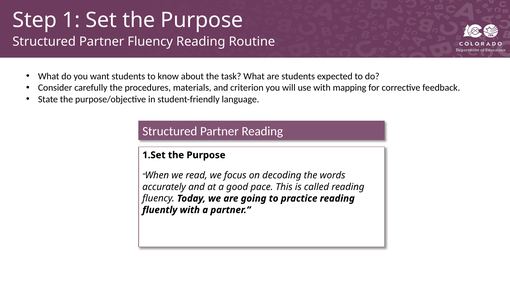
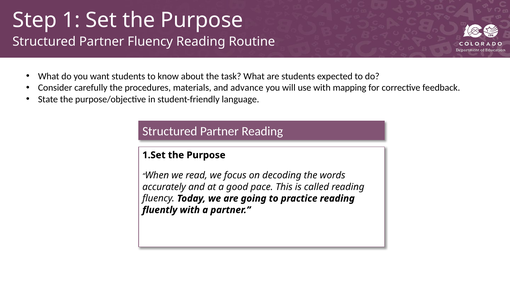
criterion: criterion -> advance (247, 88)
